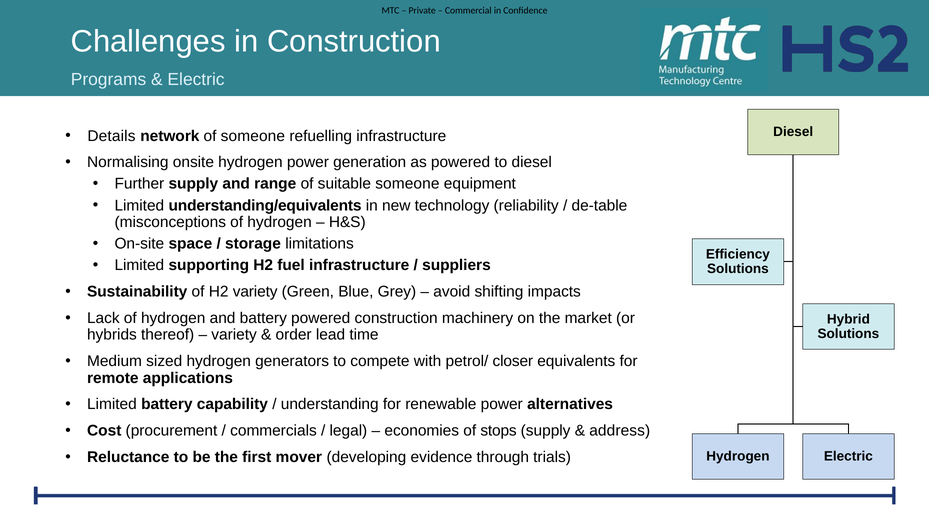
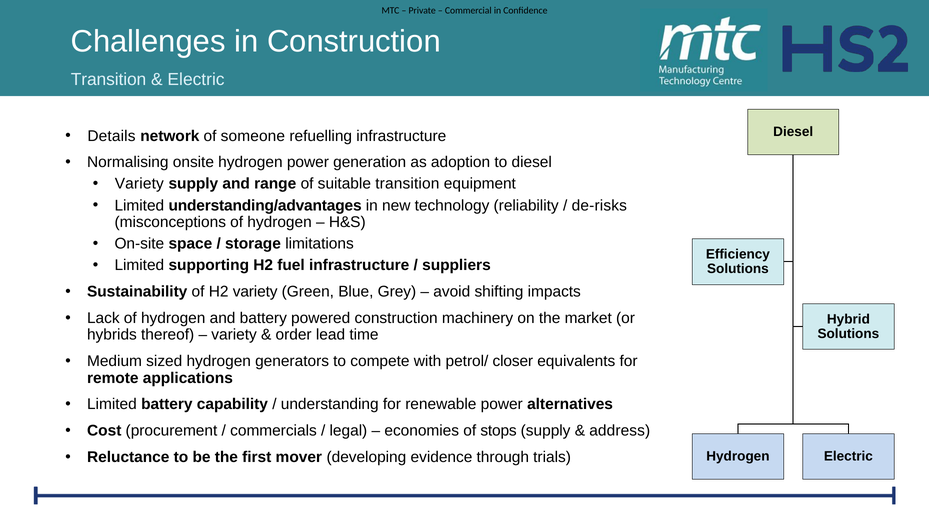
Programs: Programs -> Transition (109, 79)
as powered: powered -> adoption (461, 162)
Further: Further -> Variety (139, 184)
suitable someone: someone -> transition (407, 184)
understanding/equivalents: understanding/equivalents -> understanding/advantages (265, 205)
de-table: de-table -> de-risks (599, 205)
